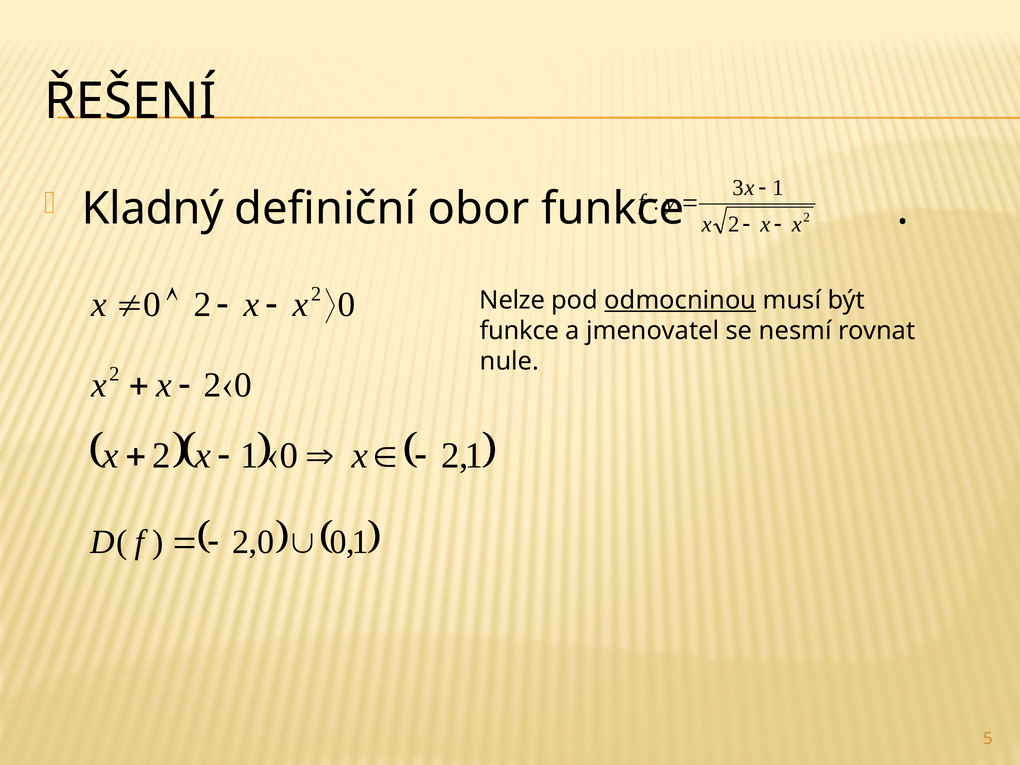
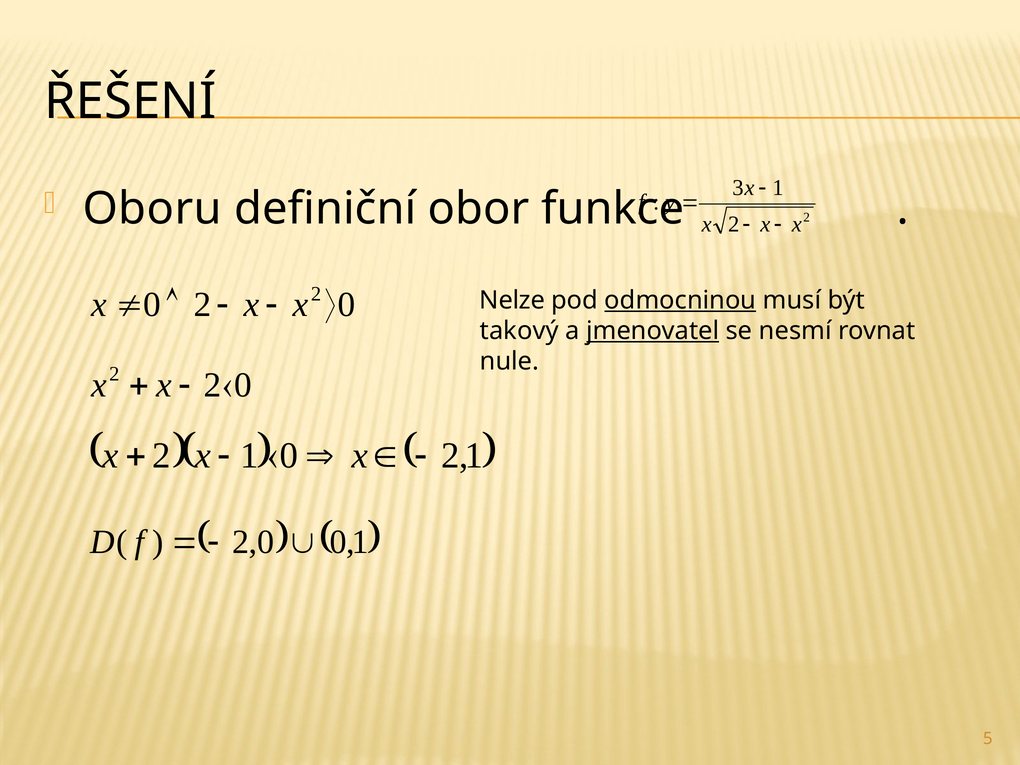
Kladný: Kladný -> Oboru (152, 209)
funkce: funkce -> takový (519, 331)
jmenovatel underline: none -> present (653, 331)
